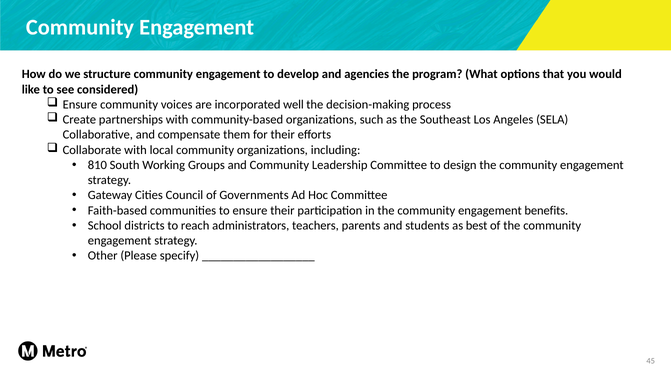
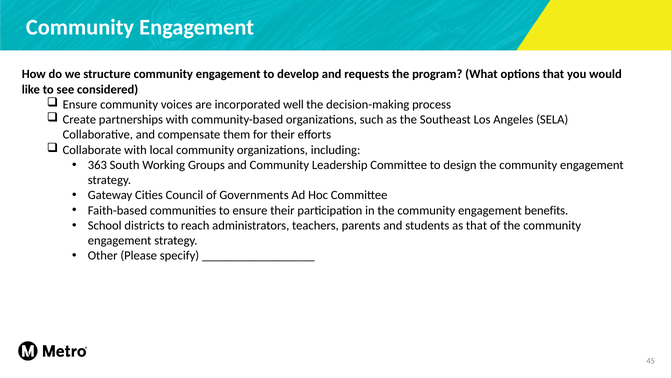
agencies: agencies -> requests (367, 74)
810: 810 -> 363 (97, 165)
as best: best -> that (477, 225)
